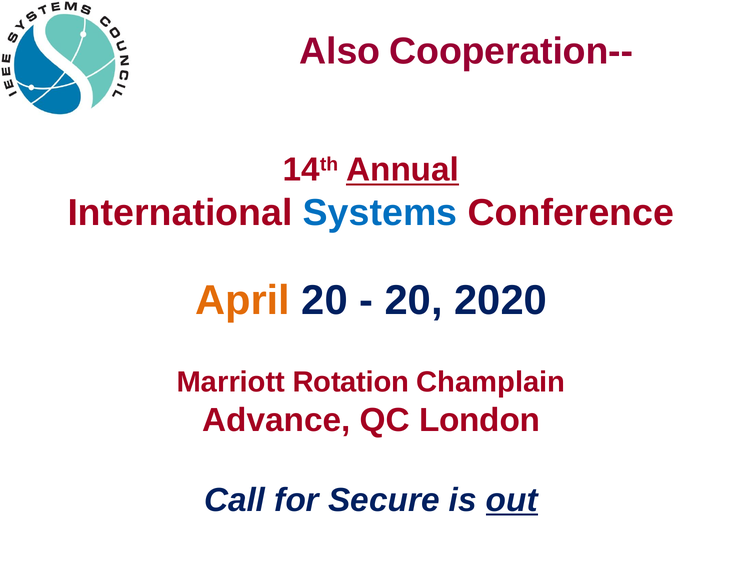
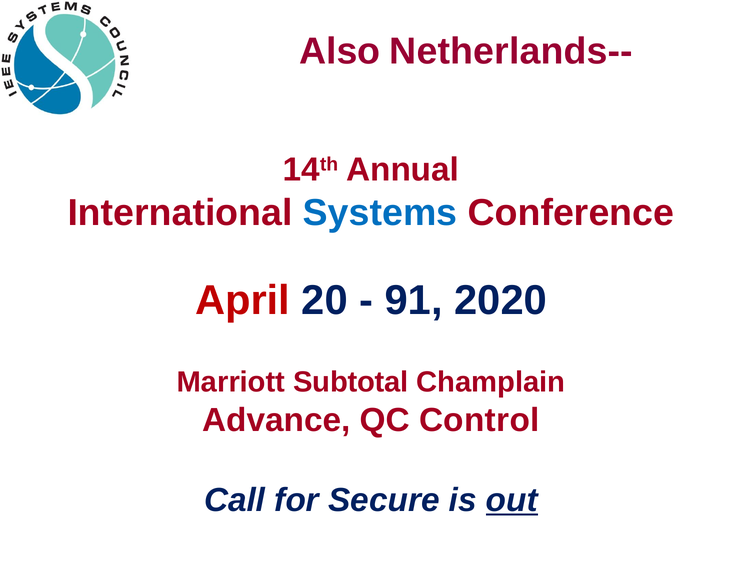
Cooperation--: Cooperation-- -> Netherlands-- (511, 51)
Annual underline: present -> none (403, 170)
April colour: orange -> red (243, 301)
20: 20 -> 91 (414, 301)
Rotation: Rotation -> Subtotal (351, 383)
London: London -> Control (479, 420)
